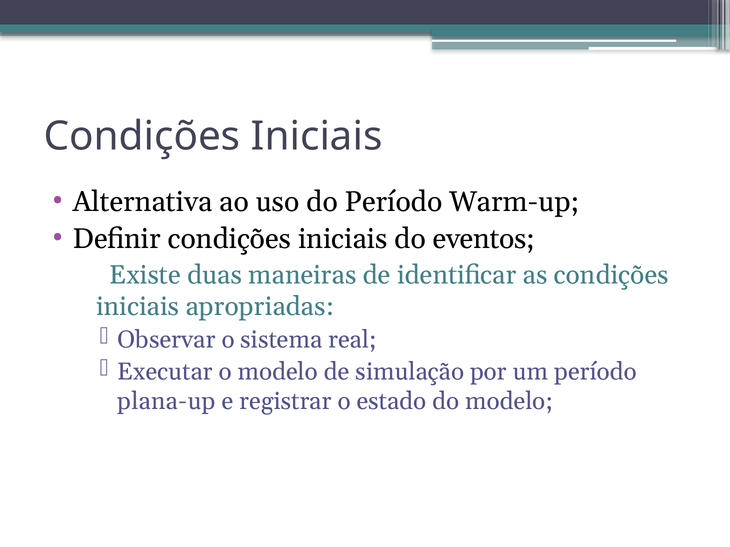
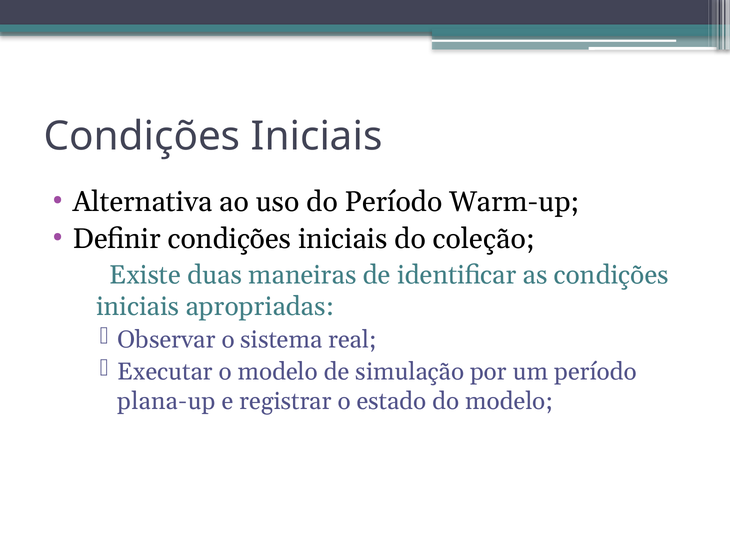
eventos: eventos -> coleção (484, 239)
